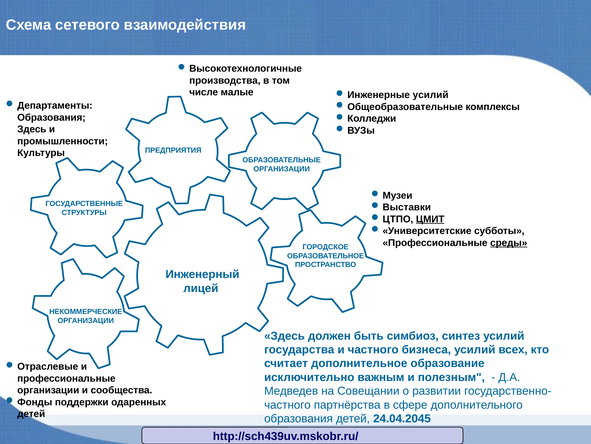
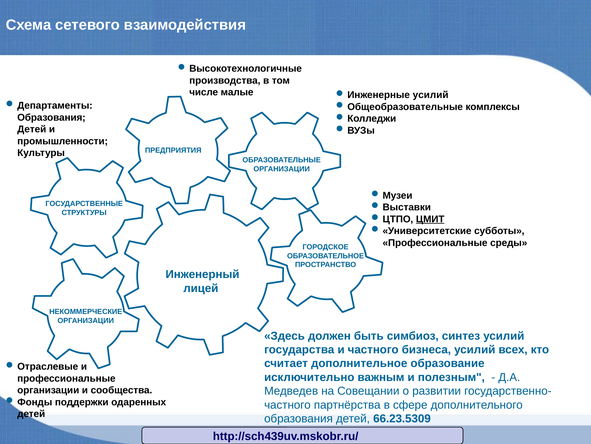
Здесь: Здесь -> Детей (32, 129)
среды underline: present -> none (509, 242)
24.04.2045: 24.04.2045 -> 66.23.5309 (402, 418)
